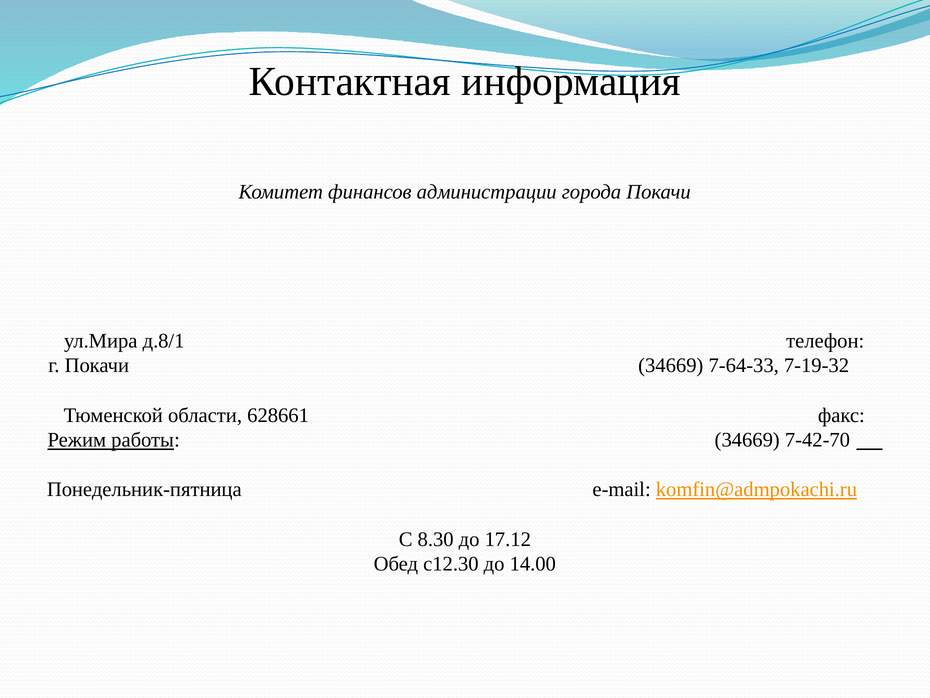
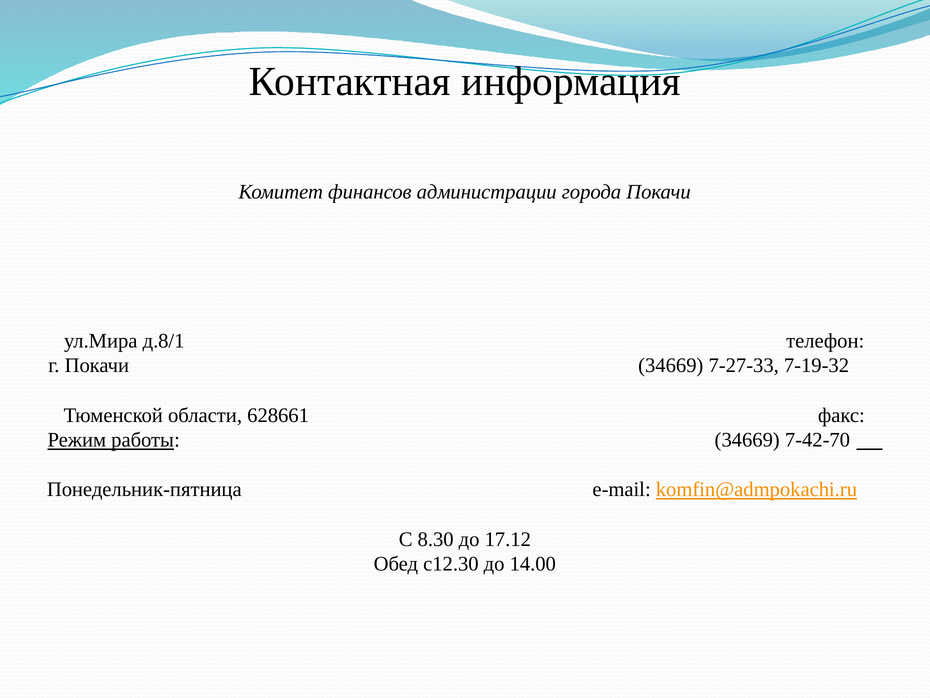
7-64-33: 7-64-33 -> 7-27-33 (744, 365)
